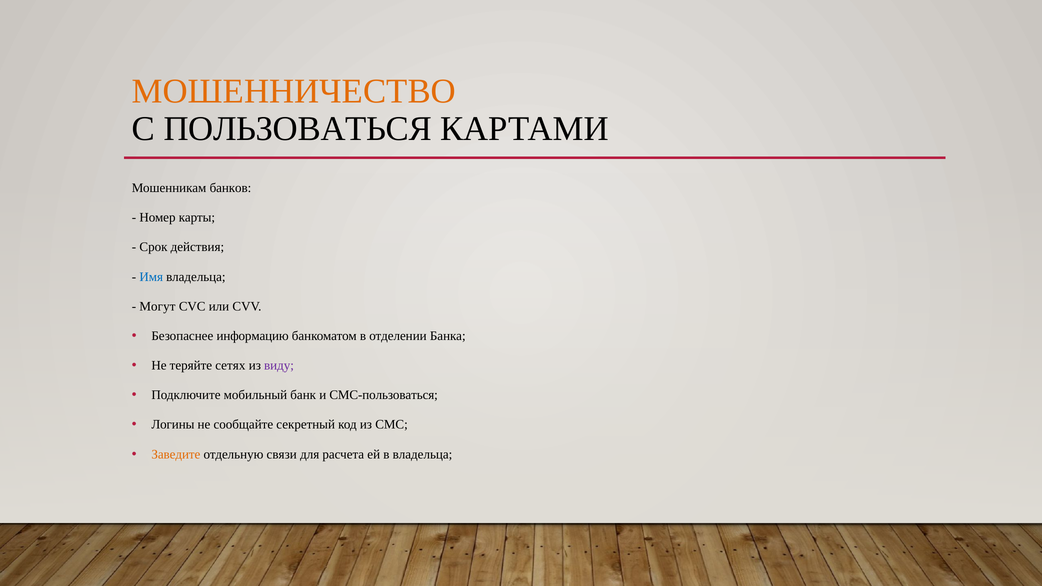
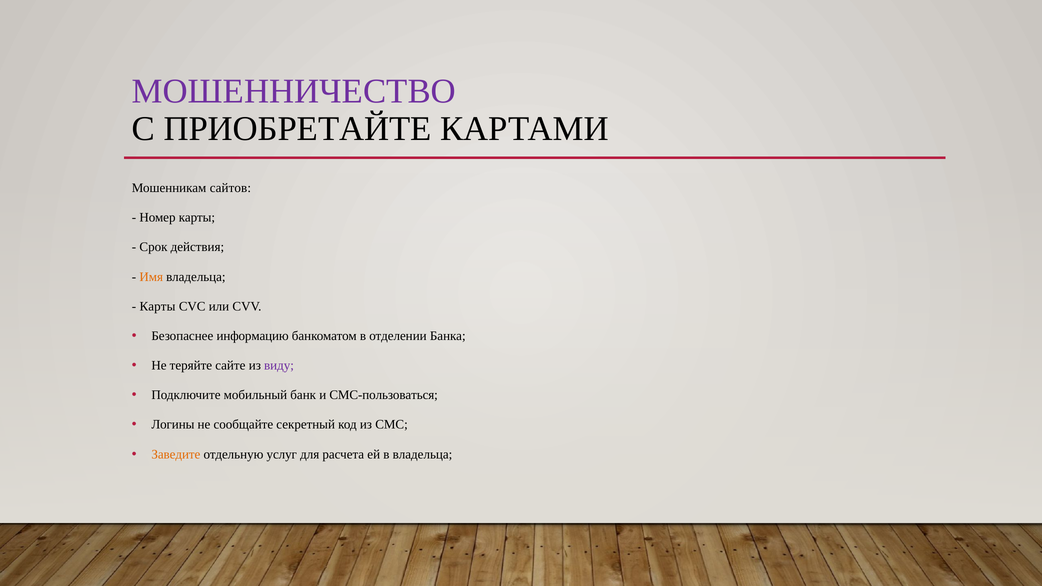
МОШЕННИЧЕСТВО colour: orange -> purple (294, 91)
ПОЛЬЗОВАТЬСЯ: ПОЛЬЗОВАТЬСЯ -> ПРИОБРЕТАЙТЕ (298, 129)
банков: банков -> сайтов (230, 188)
Имя colour: blue -> orange (151, 277)
Могут: Могут -> Карты (157, 306)
сетях: сетях -> сайте (230, 366)
связи: связи -> услуг (282, 454)
